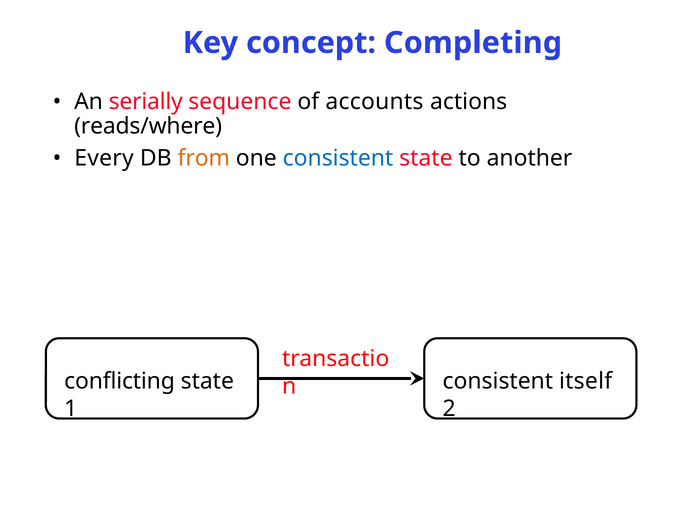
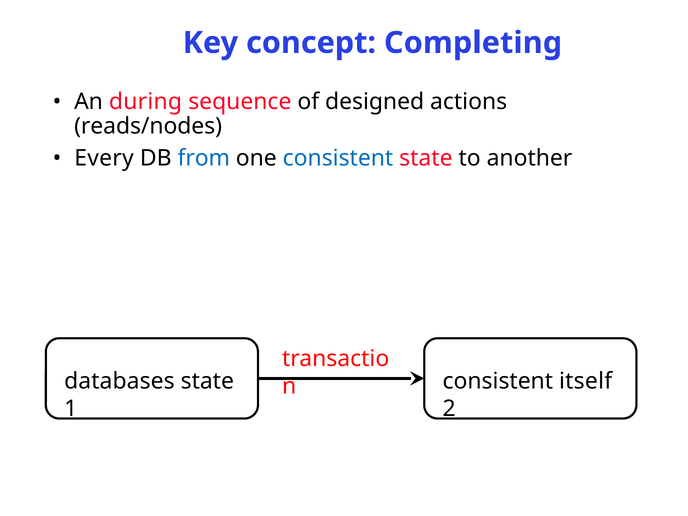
serially: serially -> during (145, 102)
accounts: accounts -> designed (375, 102)
reads/where: reads/where -> reads/nodes (148, 126)
from colour: orange -> blue (204, 158)
conflicting: conflicting -> databases (119, 381)
